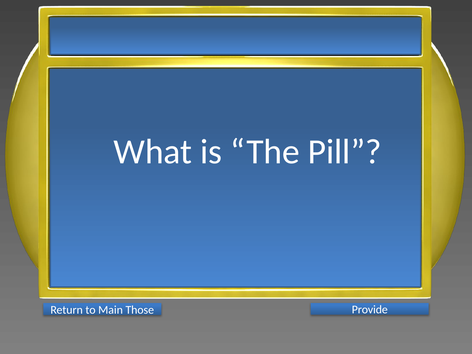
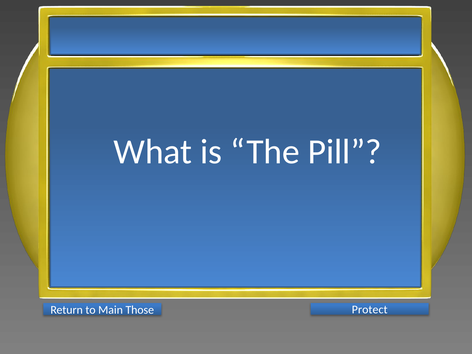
Provide: Provide -> Protect (370, 310)
